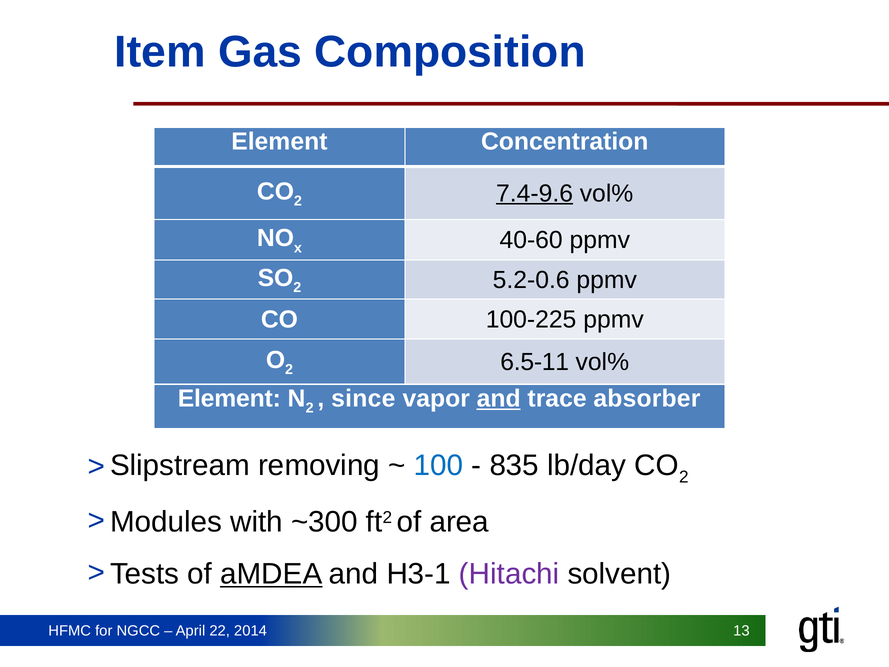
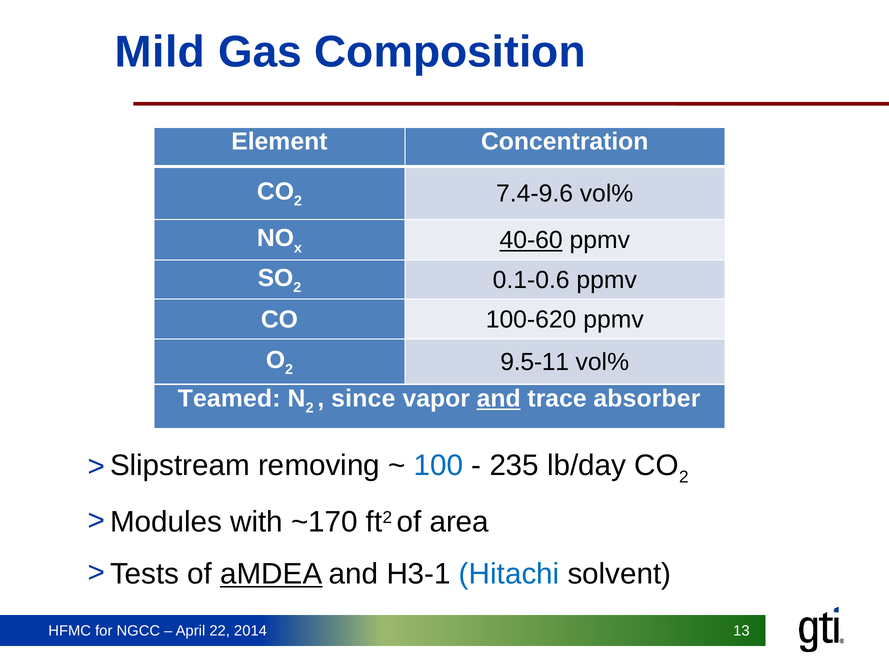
Item: Item -> Mild (160, 52)
7.4-9.6 underline: present -> none (535, 193)
40-60 underline: none -> present (531, 240)
5.2-0.6: 5.2-0.6 -> 0.1-0.6 (531, 280)
100-225: 100-225 -> 100-620 (531, 319)
6.5-11: 6.5-11 -> 9.5-11 (535, 362)
Element: Element -> Teamed (229, 398)
835: 835 -> 235 (514, 465)
~300: ~300 -> ~170 (324, 522)
Hitachi colour: purple -> blue (509, 574)
